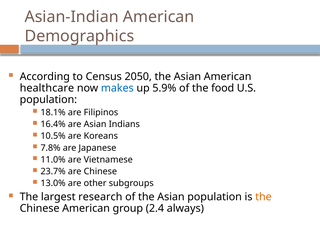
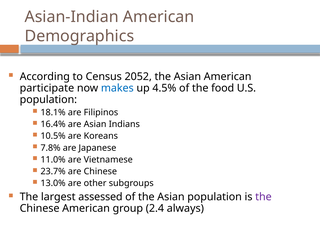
2050: 2050 -> 2052 (138, 77)
healthcare: healthcare -> participate (47, 88)
5.9%: 5.9% -> 4.5% (164, 88)
research: research -> assessed (100, 197)
the colour: orange -> purple (263, 197)
